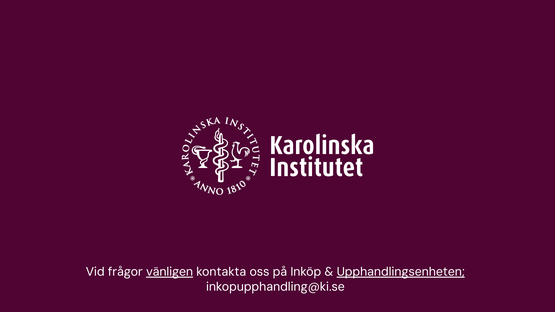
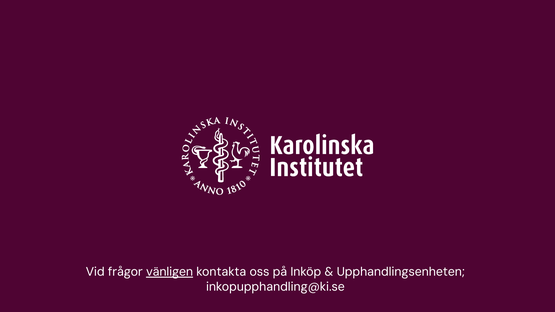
Upphandlingsenheten underline: present -> none (401, 272)
